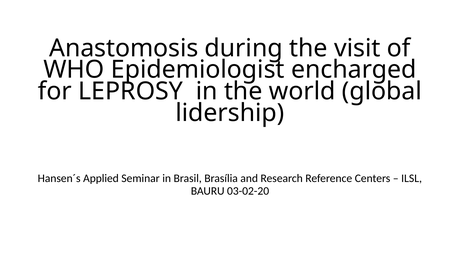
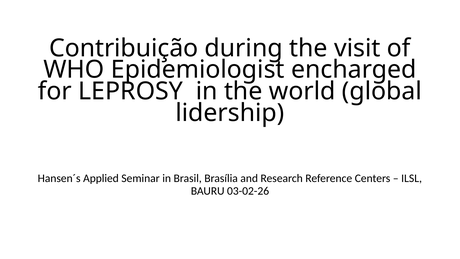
Anastomosis: Anastomosis -> Contribuição (124, 48)
03-02-20: 03-02-20 -> 03-02-26 (248, 191)
